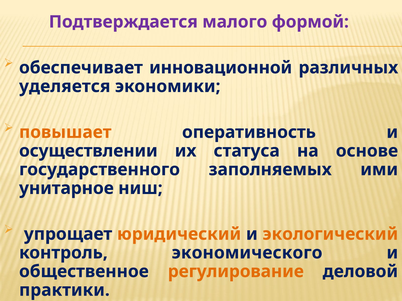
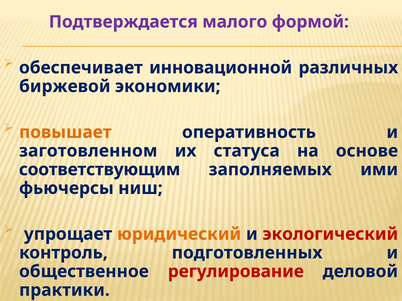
уделяется: уделяется -> биржевой (65, 86)
осуществлении: осуществлении -> заготовленном (88, 151)
государственного: государственного -> соответствующим (100, 170)
унитарное: унитарное -> фьючерсы (66, 189)
экологический colour: orange -> red (330, 234)
экономического: экономического -> подготовленных (247, 253)
регулирование colour: orange -> red (236, 272)
